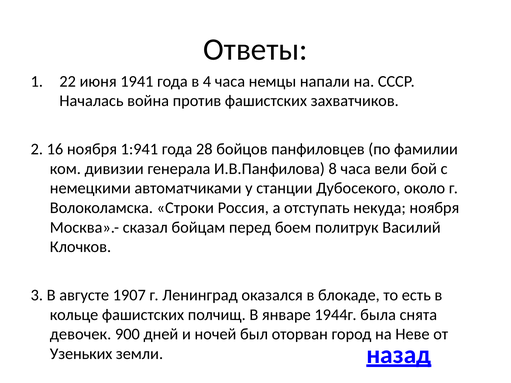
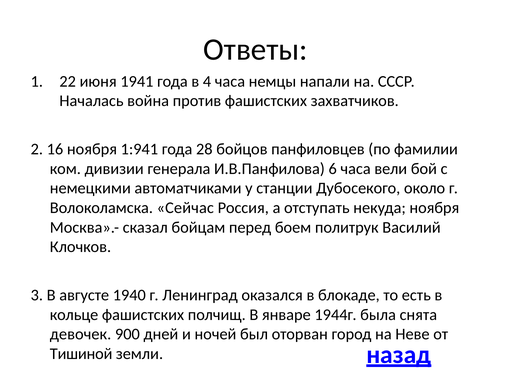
8: 8 -> 6 (333, 169)
Строки: Строки -> Сейчас (185, 208)
1907: 1907 -> 1940 (129, 295)
Узеньких: Узеньких -> Тишиной (81, 354)
